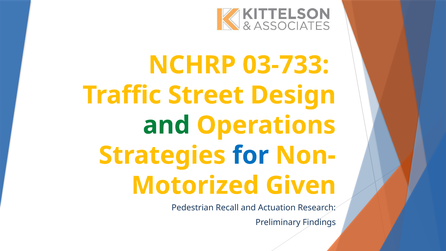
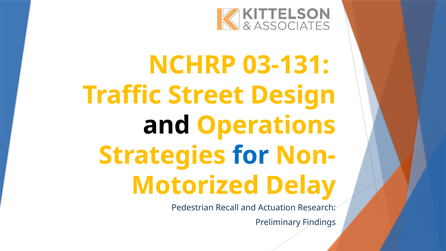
03-733: 03-733 -> 03-131 (286, 65)
and colour: green -> black (166, 125)
Given: Given -> Delay (301, 185)
